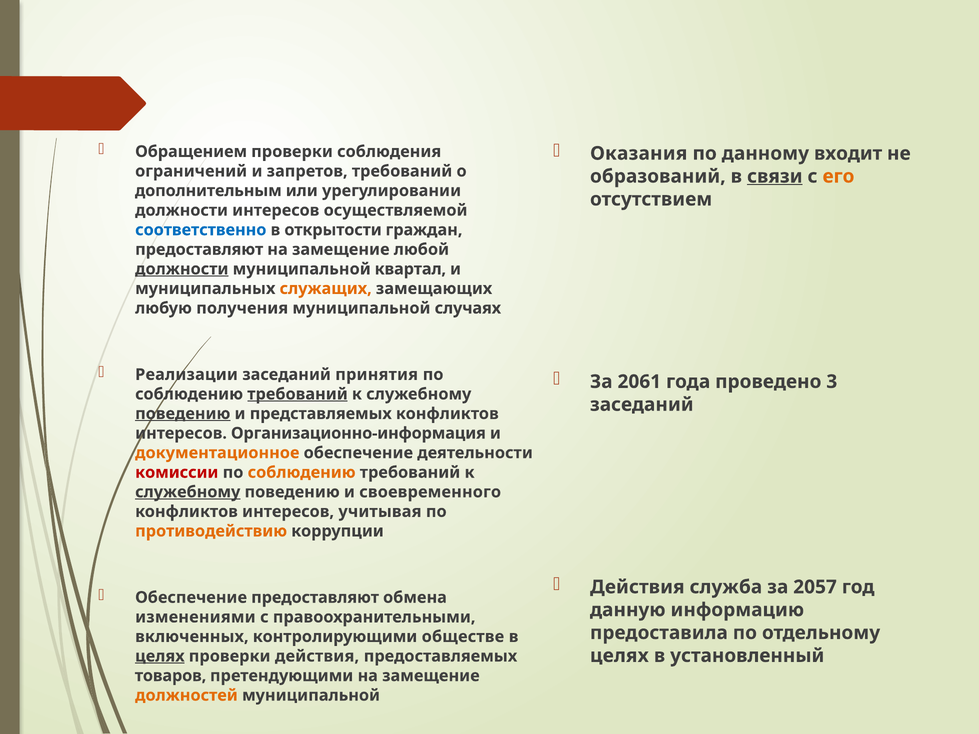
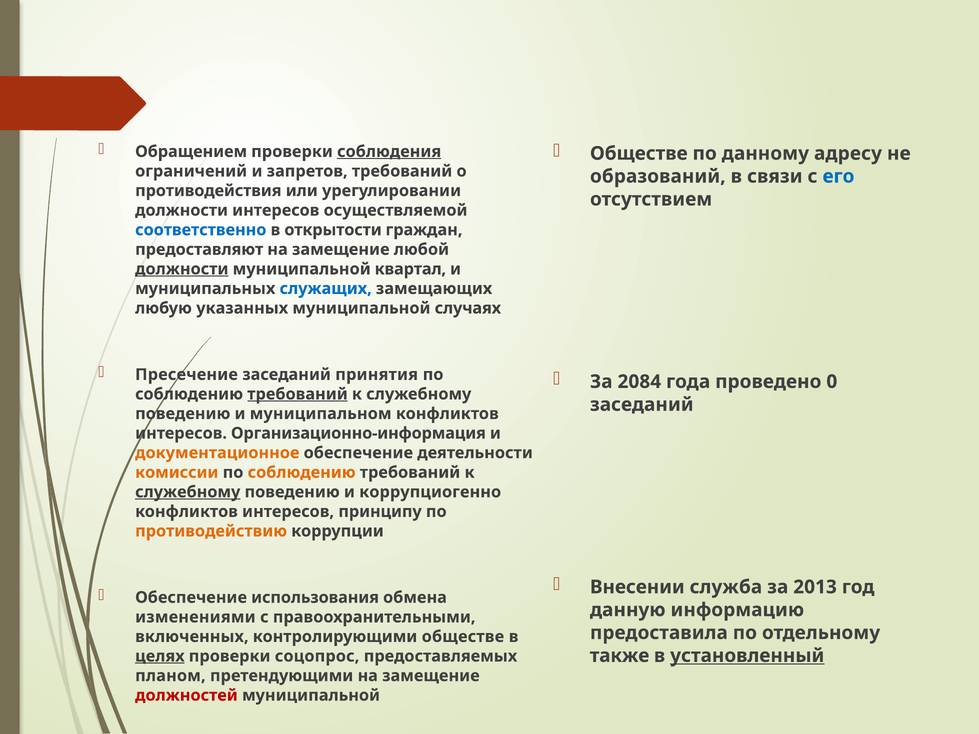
соблюдения underline: none -> present (389, 152)
Оказания: Оказания -> Обществе (639, 154)
входит: входит -> адресу (848, 154)
связи underline: present -> none (775, 176)
его colour: orange -> blue (838, 176)
дополнительным: дополнительным -> противодействия (208, 191)
служащих colour: orange -> blue (326, 289)
получения: получения -> указанных (242, 308)
Реализации: Реализации -> Пресечение (187, 375)
2061: 2061 -> 2084 (639, 382)
3: 3 -> 0 (832, 382)
поведению underline: present -> none (183, 414)
представляемых: представляемых -> муниципальном (321, 414)
комиссии colour: red -> orange (177, 473)
своевременного: своевременного -> коррупциогенно (430, 492)
учитывая: учитывая -> принципу (380, 512)
Действия: Действия -> Внесении (637, 587)
2057: 2057 -> 2013 (815, 587)
Обеспечение предоставляют: предоставляют -> использования (315, 598)
целях: целях -> также (620, 656)
установленный underline: none -> present (747, 656)
проверки действия: действия -> соцопрос (317, 656)
товаров: товаров -> планом (170, 676)
должностей colour: orange -> red (186, 696)
